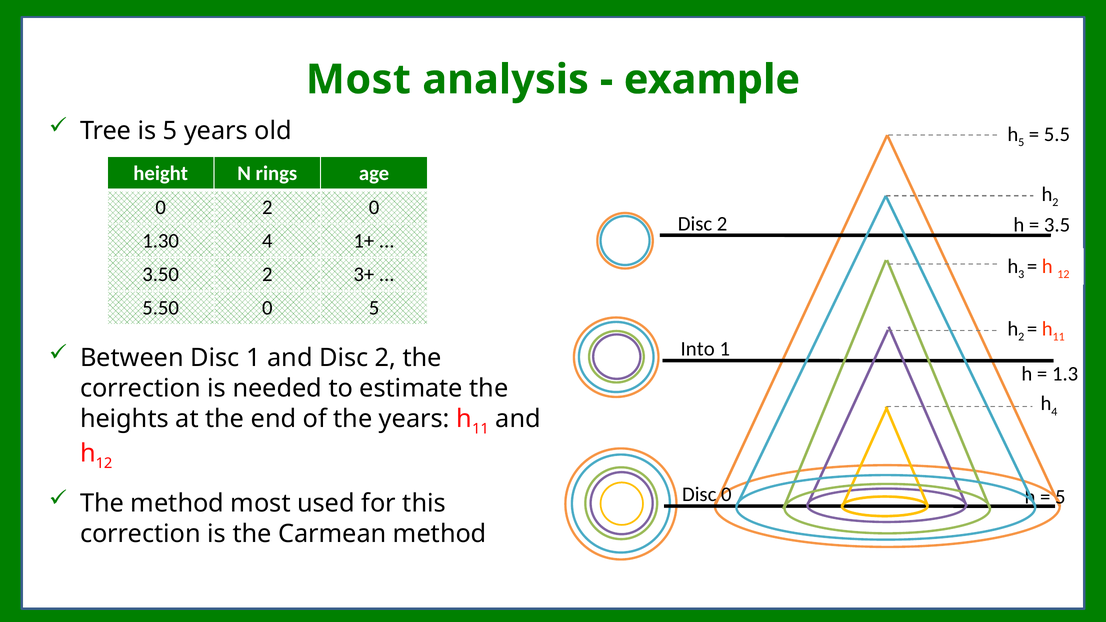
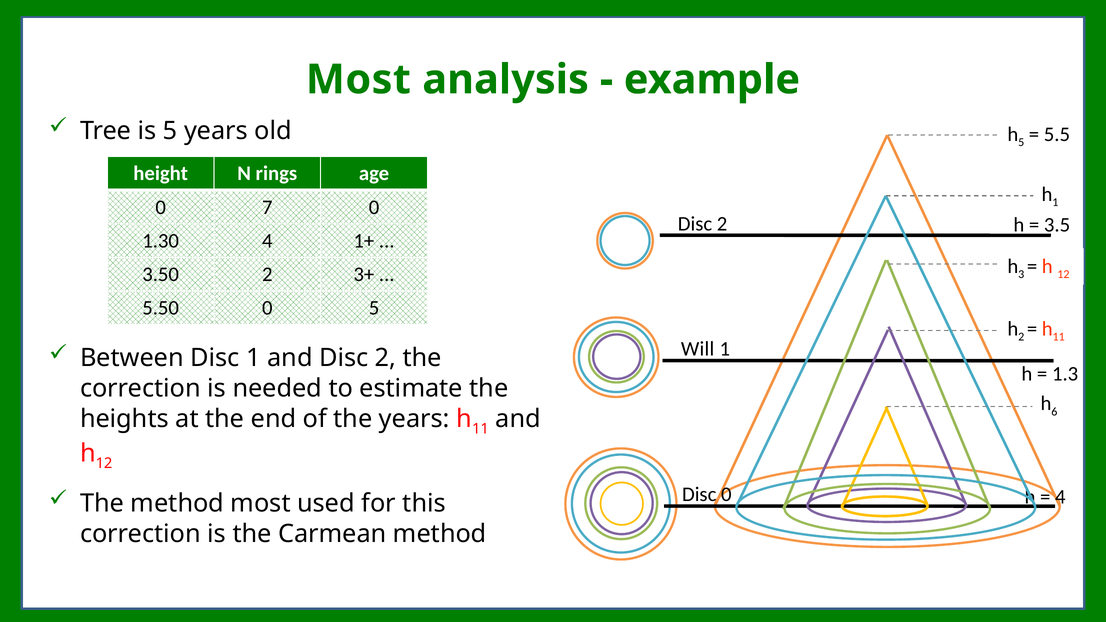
2: 2 -> 1 (1055, 202)
0 2: 2 -> 7 (267, 207)
Into: Into -> Will (698, 349)
h 4: 4 -> 6 (1054, 412)
5: 5 -> 4 (1060, 497)
